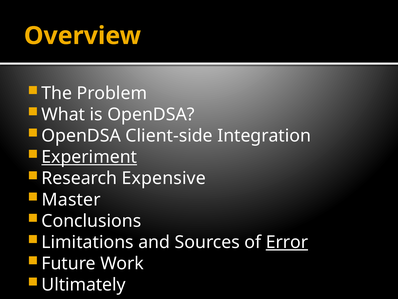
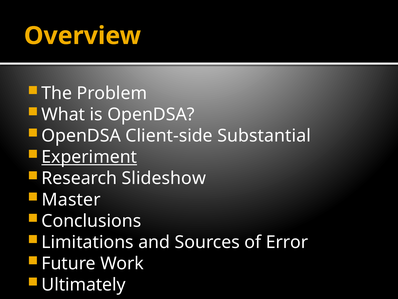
Integration: Integration -> Substantial (264, 136)
Expensive: Expensive -> Slideshow (164, 178)
Error underline: present -> none (287, 242)
